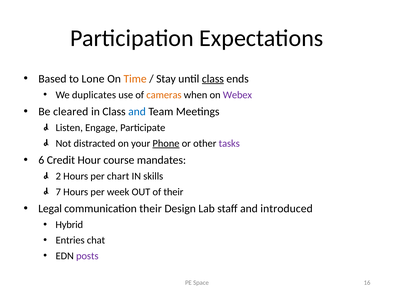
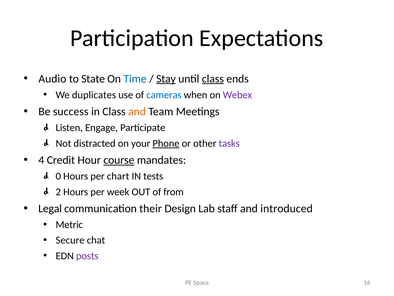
Based: Based -> Audio (52, 79)
Lone: Lone -> State (93, 79)
Time colour: orange -> blue (135, 79)
Stay underline: none -> present (166, 79)
cameras colour: orange -> blue (164, 95)
cleared: cleared -> success (71, 111)
and colour: blue -> orange (137, 111)
6: 6 -> 4 (41, 160)
course underline: none -> present (119, 160)
2: 2 -> 0 (58, 176)
skills: skills -> tests (153, 176)
7: 7 -> 2 (58, 192)
of their: their -> from (174, 192)
Hybrid: Hybrid -> Metric (69, 224)
Entries: Entries -> Secure (70, 240)
